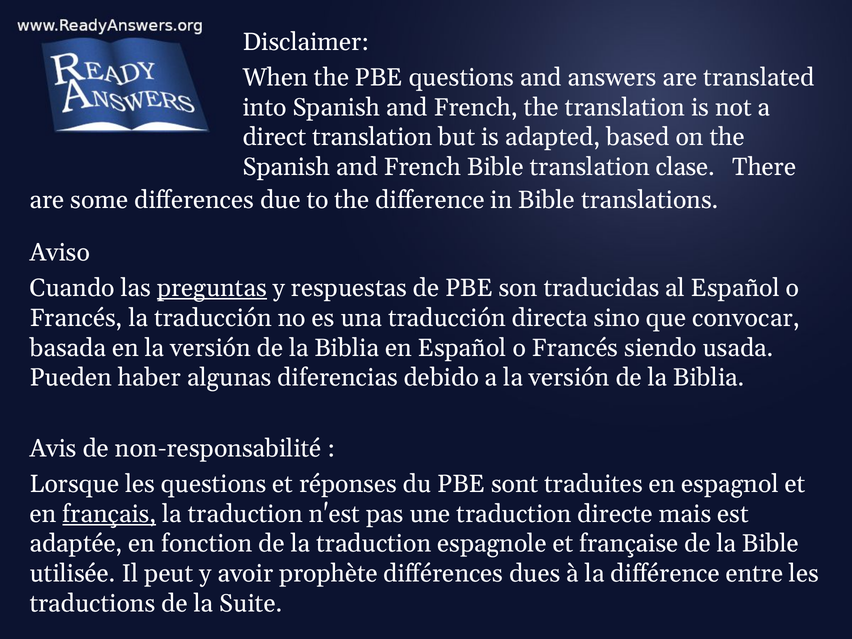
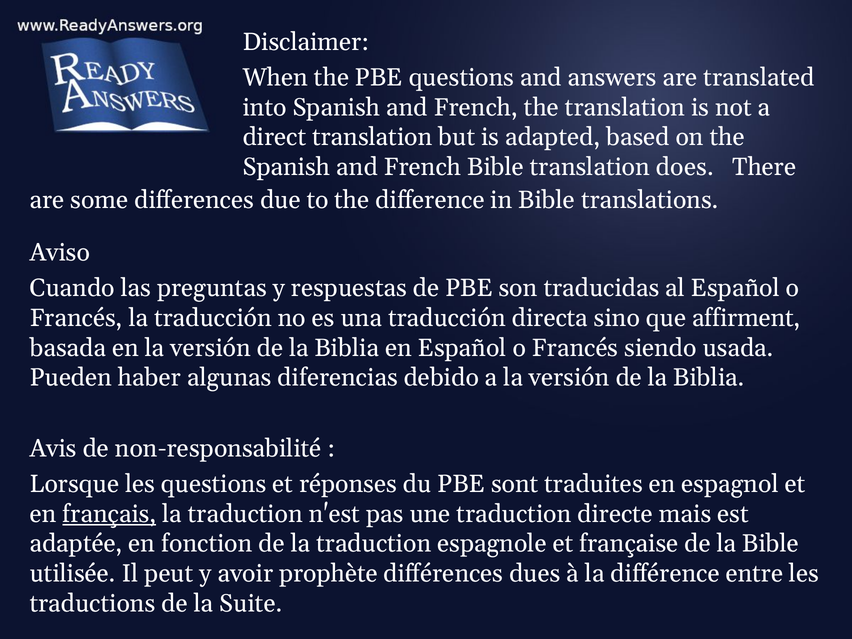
clase: clase -> does (685, 167)
preguntas underline: present -> none (212, 288)
convocar: convocar -> affirment (746, 318)
